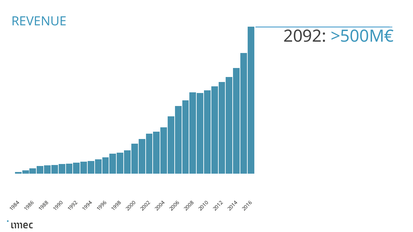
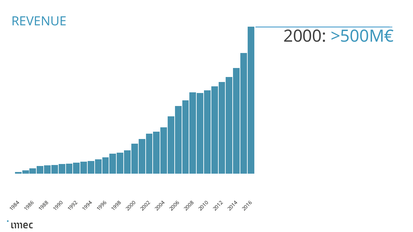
2092: 2092 -> 2000 (305, 36)
